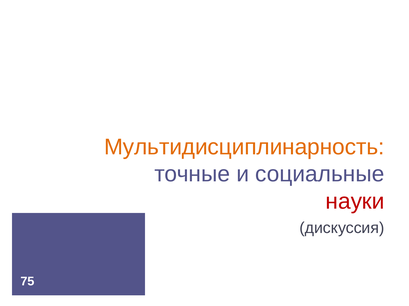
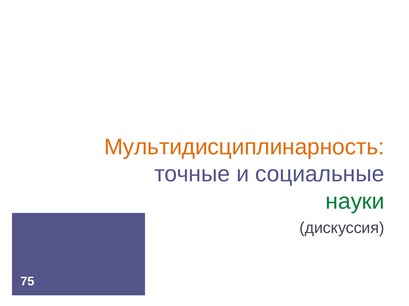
науки colour: red -> green (355, 202)
